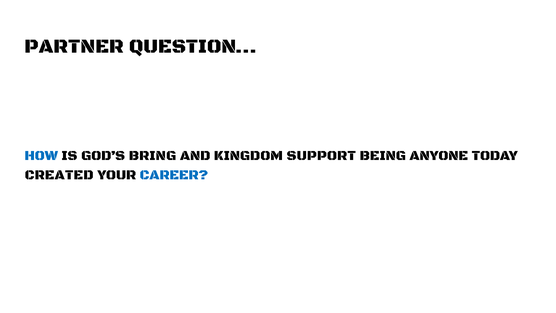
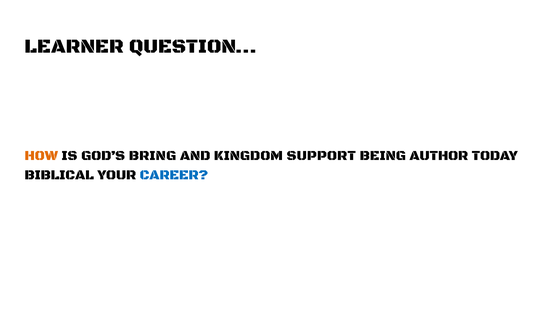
PARTNER: PARTNER -> LEARNER (74, 46)
HOW colour: blue -> orange (41, 156)
ANYONE: ANYONE -> AUTHOR (439, 156)
CREATED: CREATED -> BIBLICAL (59, 175)
